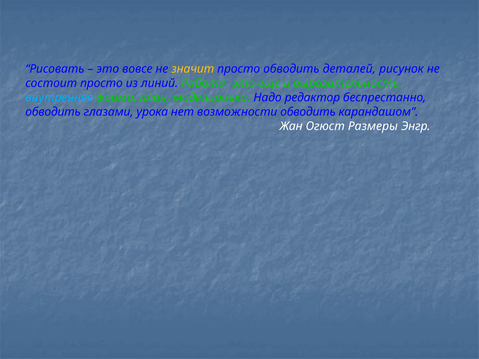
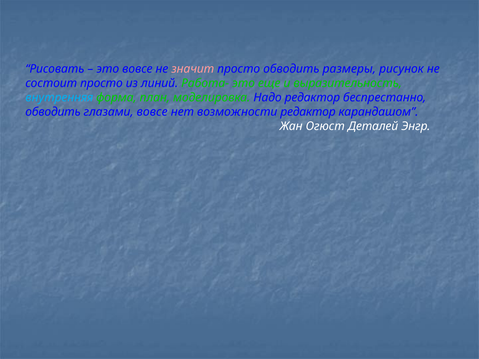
значит colour: yellow -> pink (193, 69)
деталей: деталей -> размеры (349, 69)
глазами урока: урока -> вовсе (152, 112)
возможности обводить: обводить -> редактор (308, 112)
Размеры: Размеры -> Деталей (373, 126)
